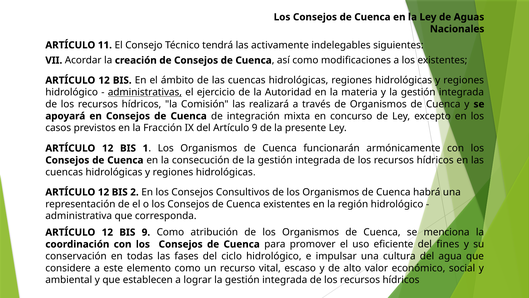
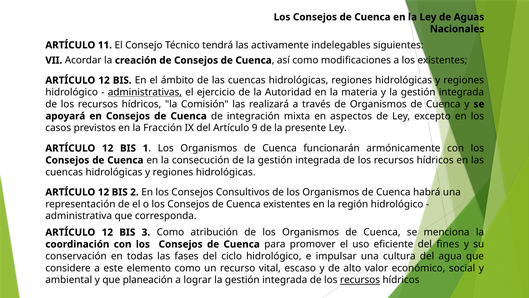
concurso: concurso -> aspectos (351, 116)
BIS 9: 9 -> 3 (146, 232)
establecen: establecen -> planeación (148, 280)
recursos underline: none -> present (360, 280)
